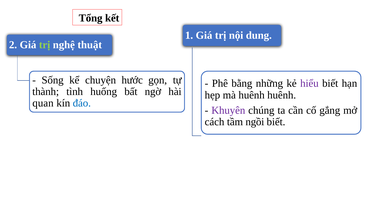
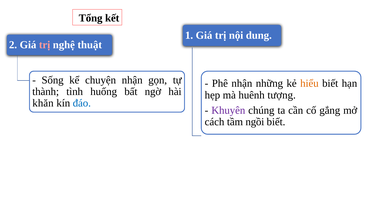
trị colour: light green -> pink (45, 45)
chuyện hước: hước -> nhận (132, 80)
Phê bằng: bằng -> nhận (242, 83)
hiểu colour: purple -> orange (309, 83)
huênh huênh: huênh -> tượng (282, 95)
quan: quan -> khăn (43, 103)
